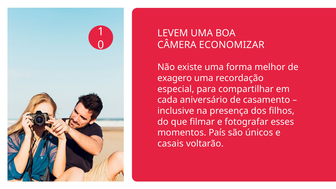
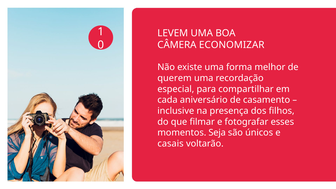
exagero: exagero -> querem (175, 78)
País: País -> Seja (217, 133)
